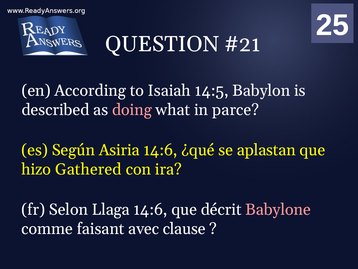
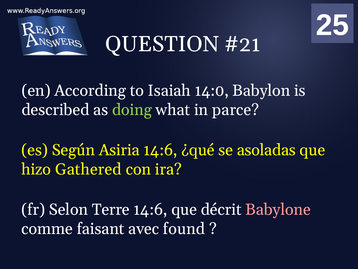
14:5: 14:5 -> 14:0 (212, 91)
doing colour: pink -> light green (132, 110)
aplastan: aplastan -> asoladas (266, 150)
Llaga: Llaga -> Terre (111, 209)
clause: clause -> found (184, 228)
